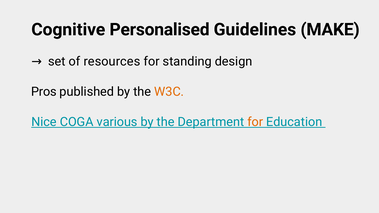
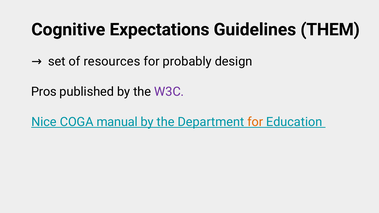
Personalised: Personalised -> Expectations (159, 30)
MAKE: MAKE -> THEM (330, 30)
standing: standing -> probably (187, 61)
W3C colour: orange -> purple (169, 92)
various: various -> manual (117, 122)
